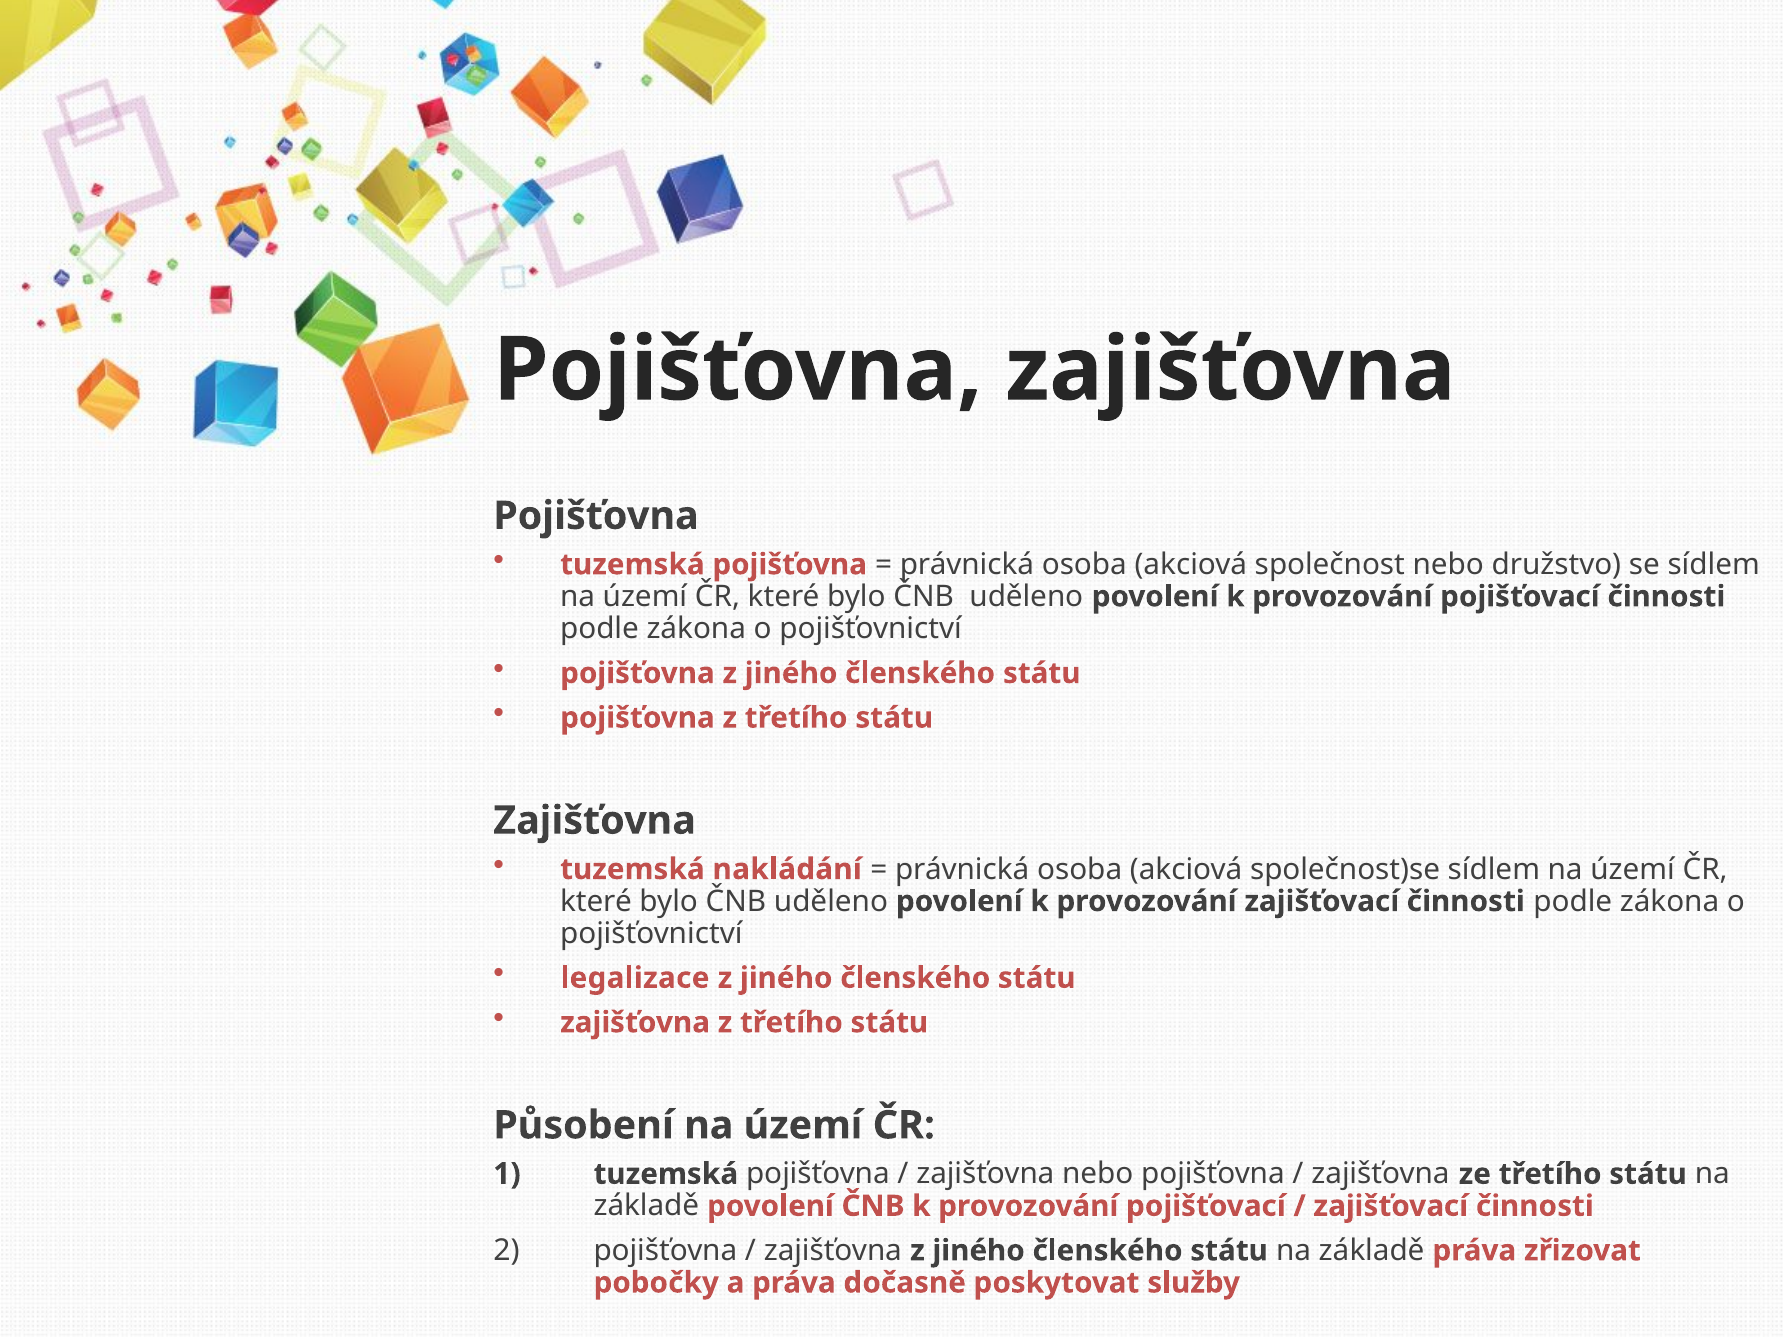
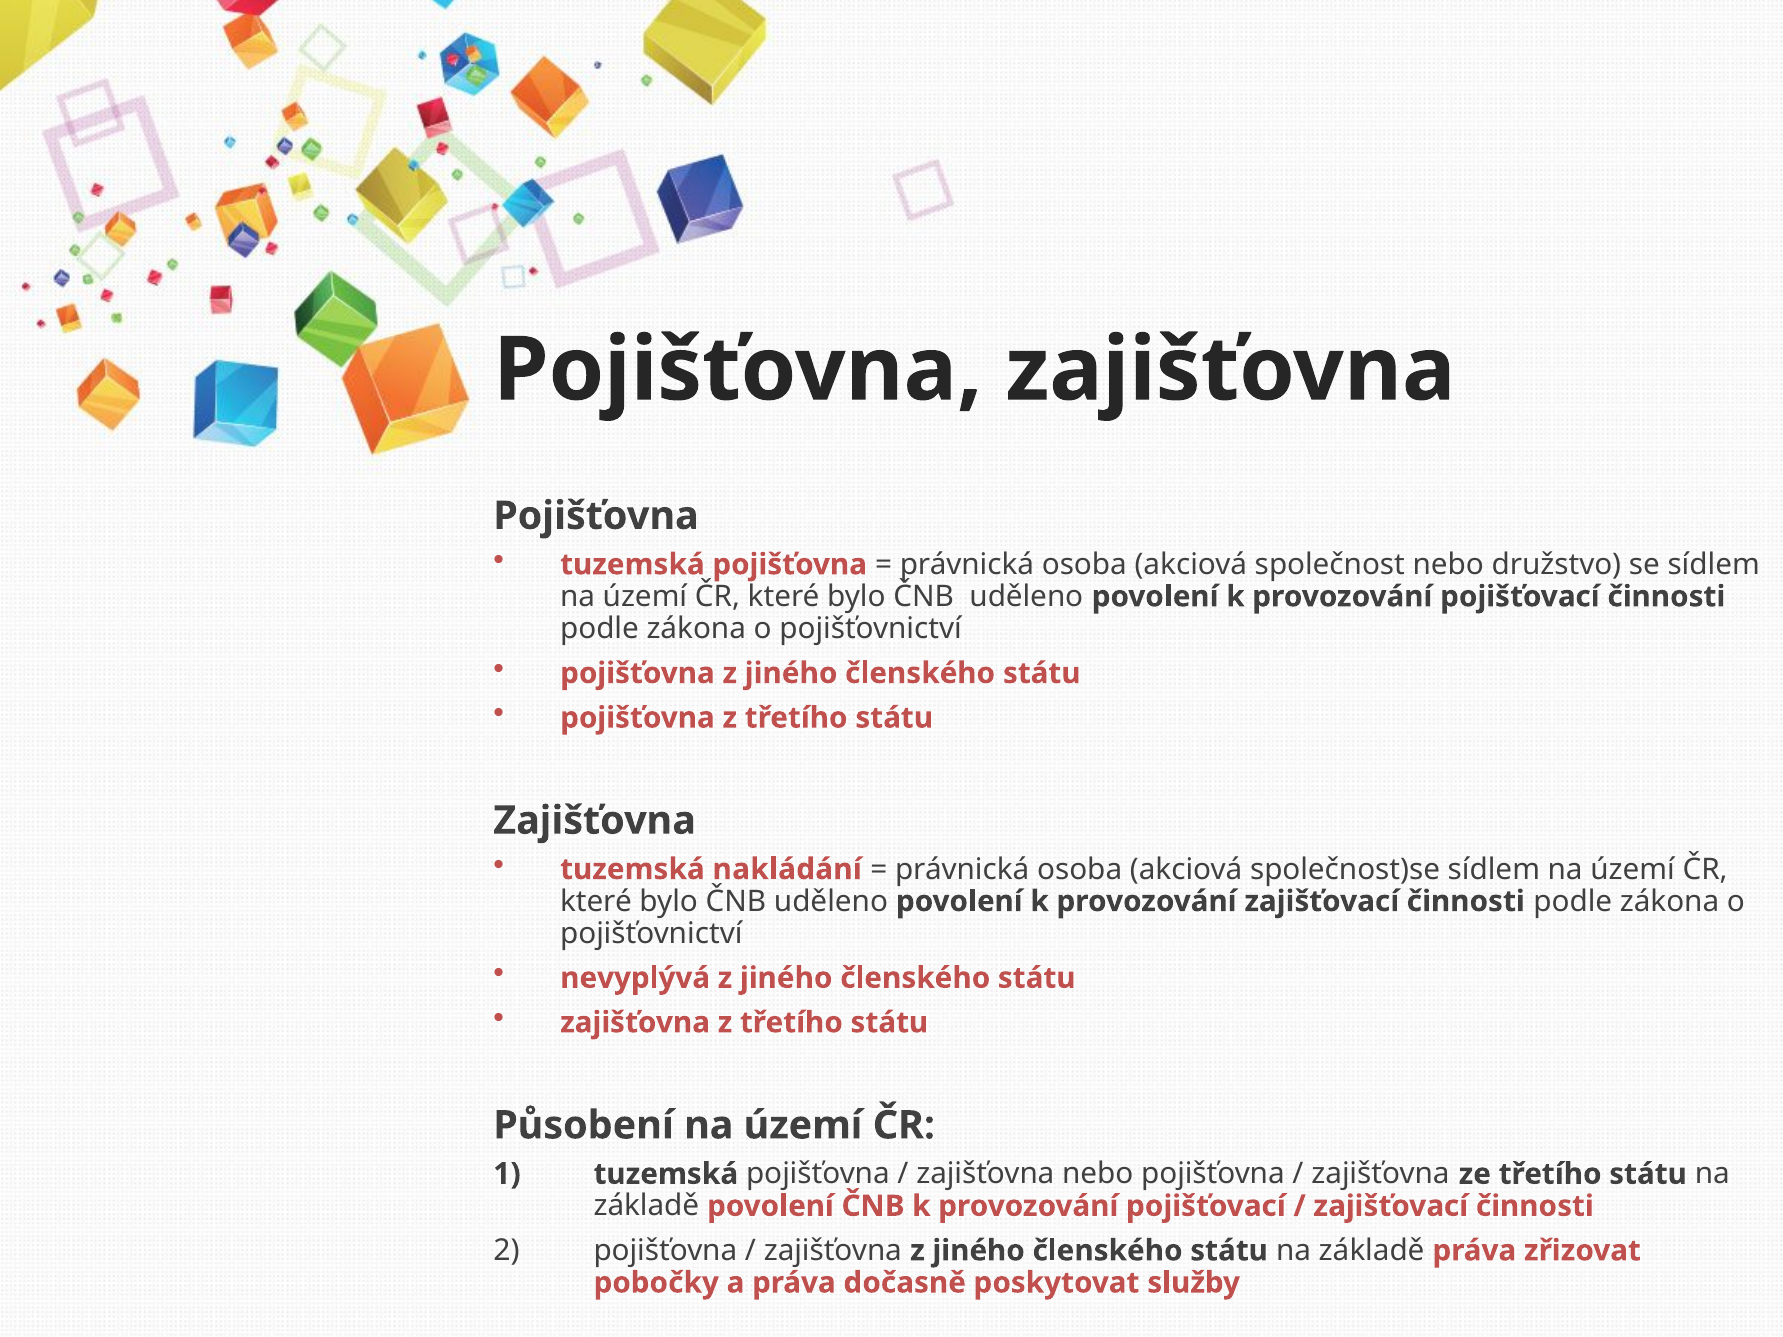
legalizace: legalizace -> nevyplývá (635, 978)
